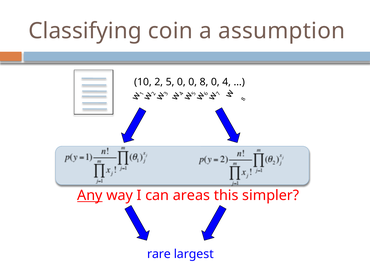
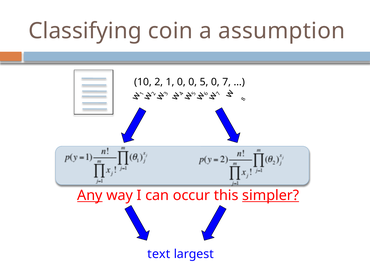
5: 5 -> 1 (170, 82)
0 8: 8 -> 5 (204, 82)
4: 4 -> 7 (227, 82)
areas: areas -> occur (192, 196)
simpler underline: none -> present (271, 196)
rare: rare -> text (159, 254)
